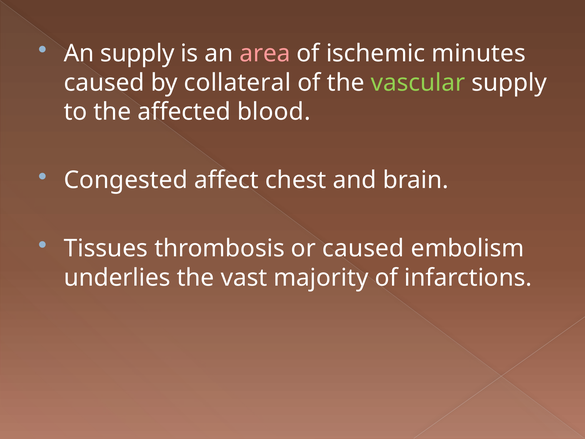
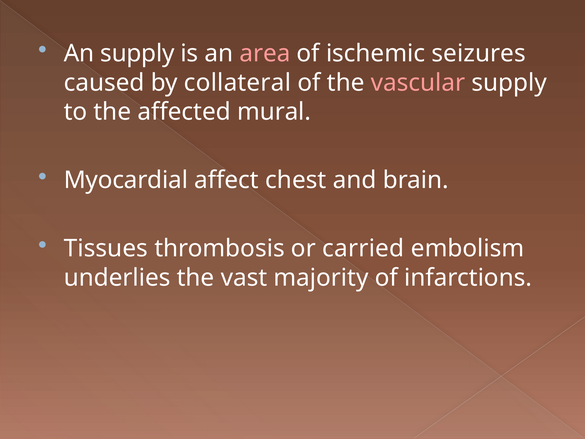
minutes: minutes -> seizures (479, 53)
vascular colour: light green -> pink (418, 83)
blood: blood -> mural (274, 112)
Congested: Congested -> Myocardial (126, 180)
or caused: caused -> carried (363, 248)
